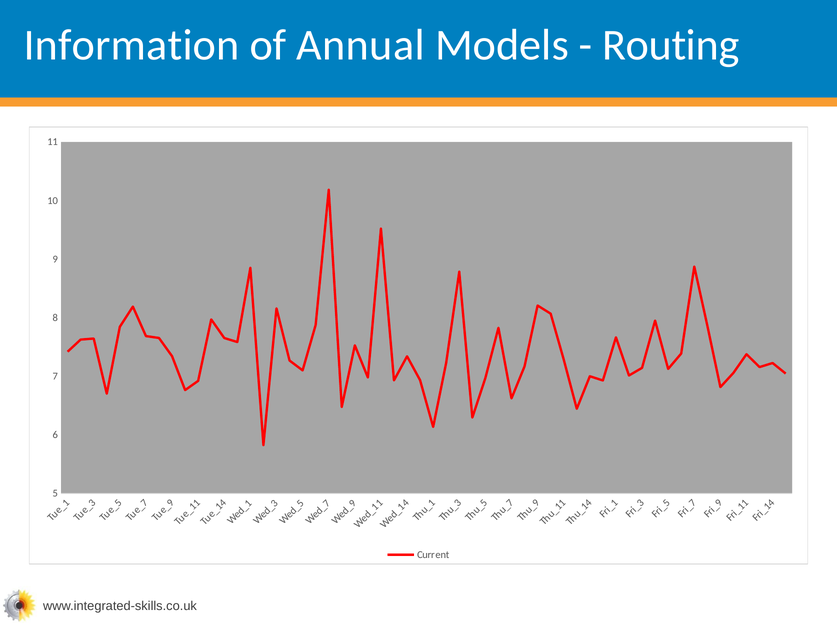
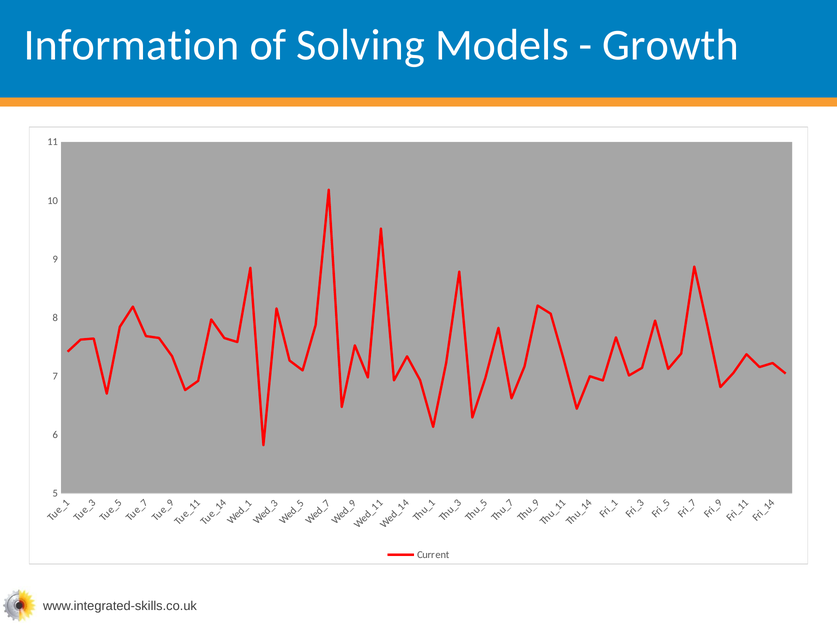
Annual: Annual -> Solving (361, 45)
Routing: Routing -> Growth (671, 45)
